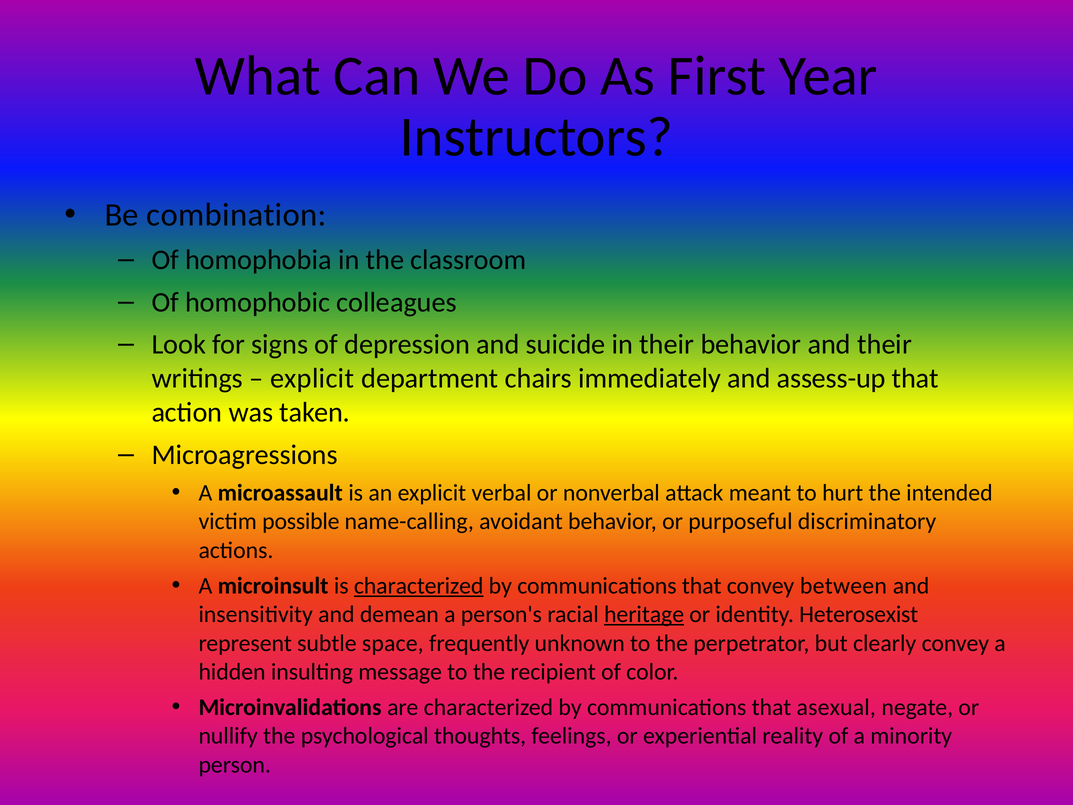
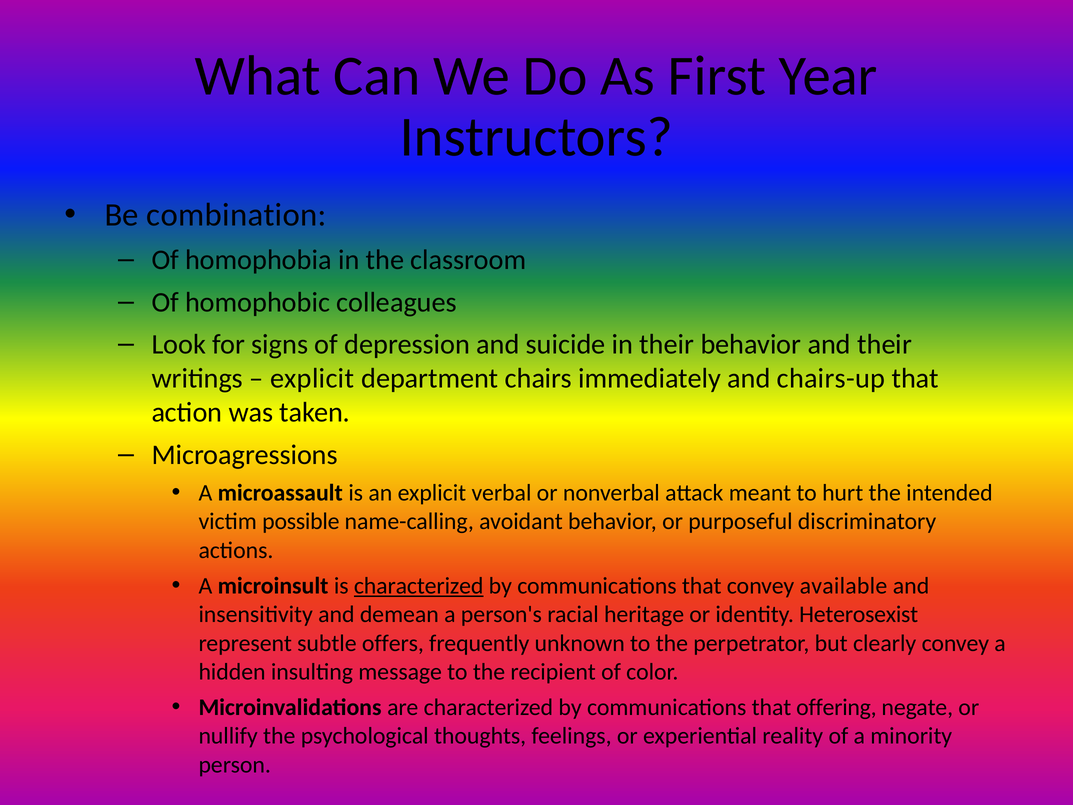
assess-up: assess-up -> chairs-up (831, 378)
between: between -> available (843, 586)
heritage underline: present -> none (644, 614)
space: space -> offers (393, 643)
asexual: asexual -> offering (836, 707)
